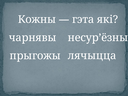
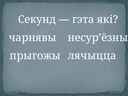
Кожны: Кожны -> Секунд (37, 19)
